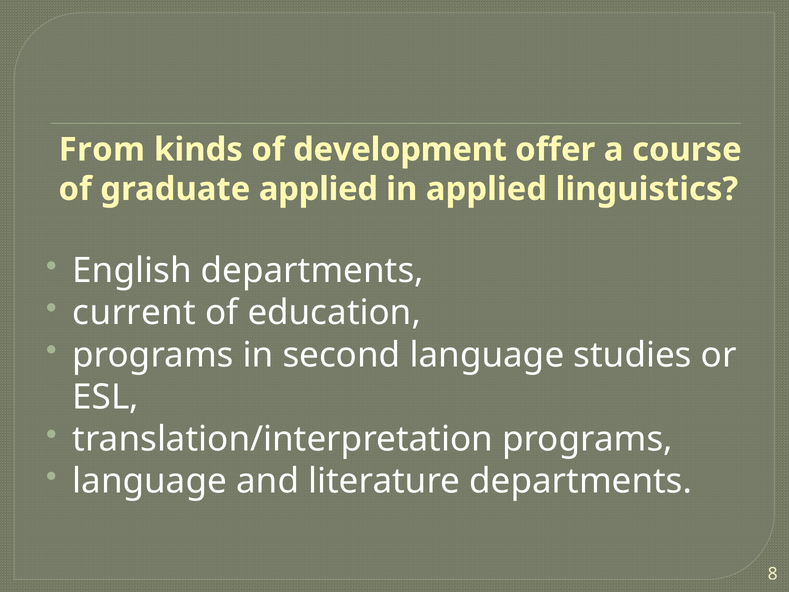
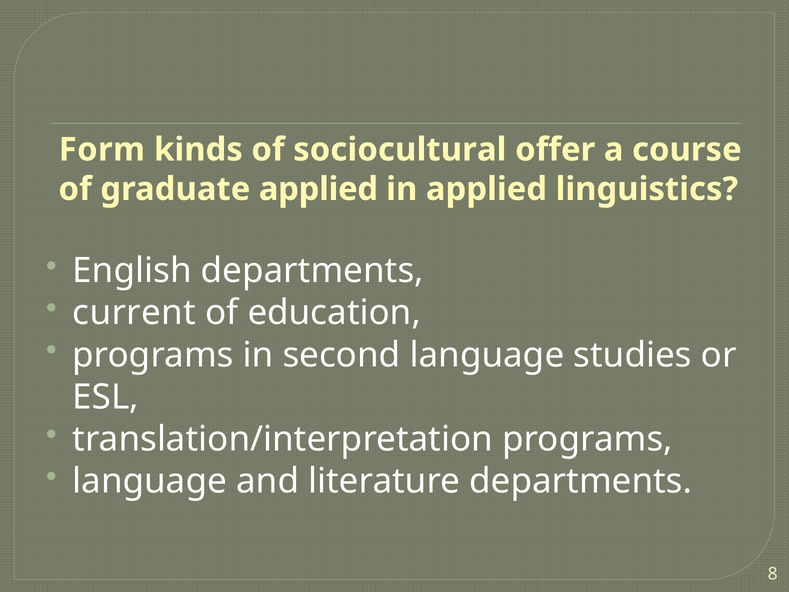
From: From -> Form (102, 150)
development: development -> sociocultural (400, 150)
